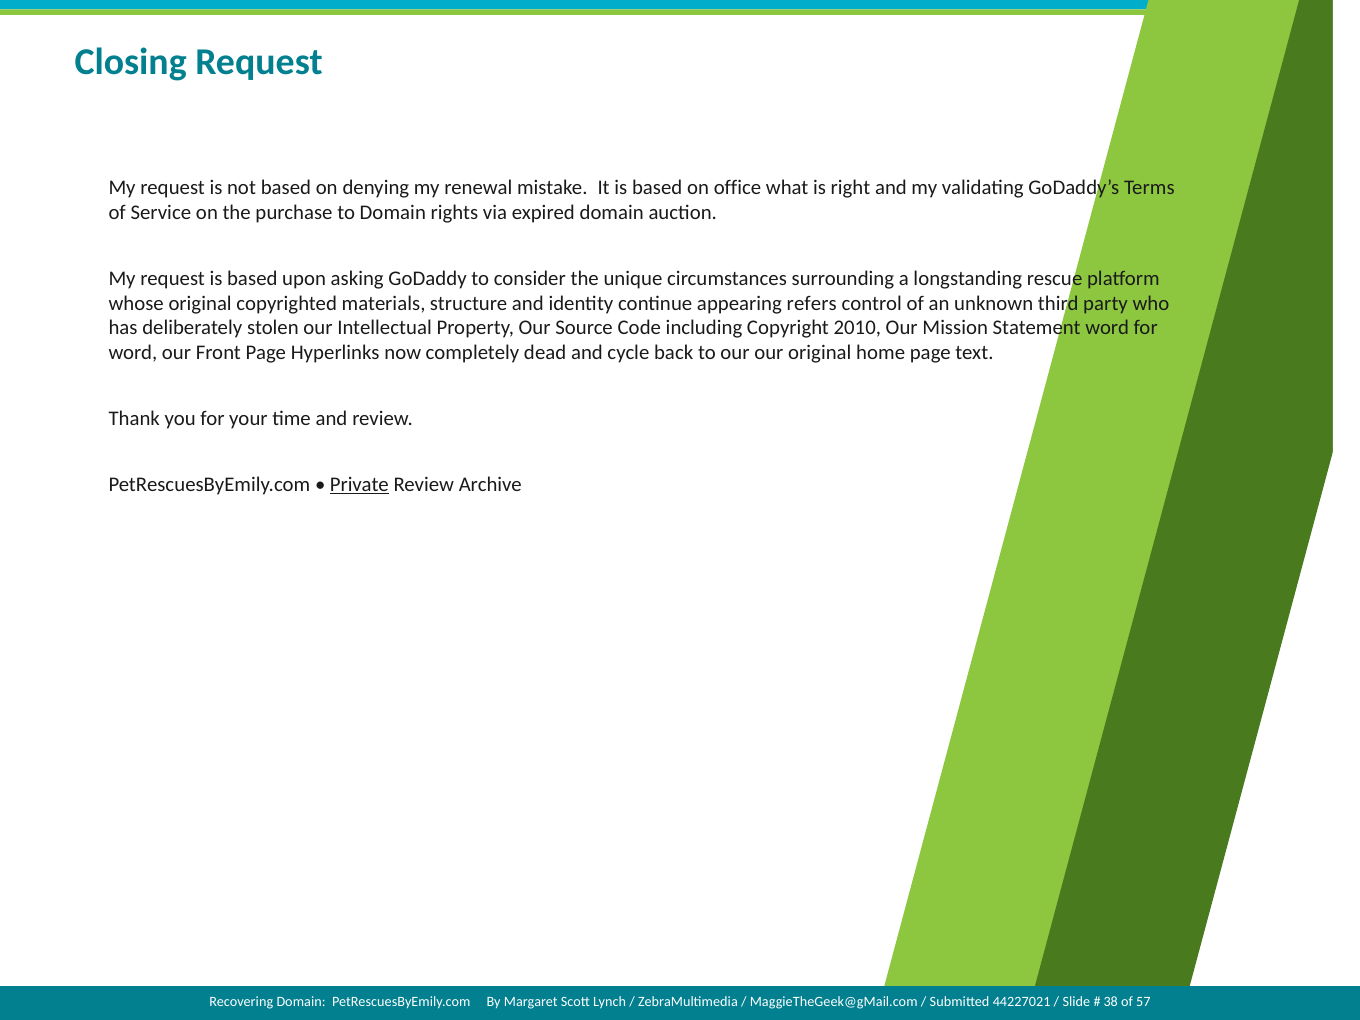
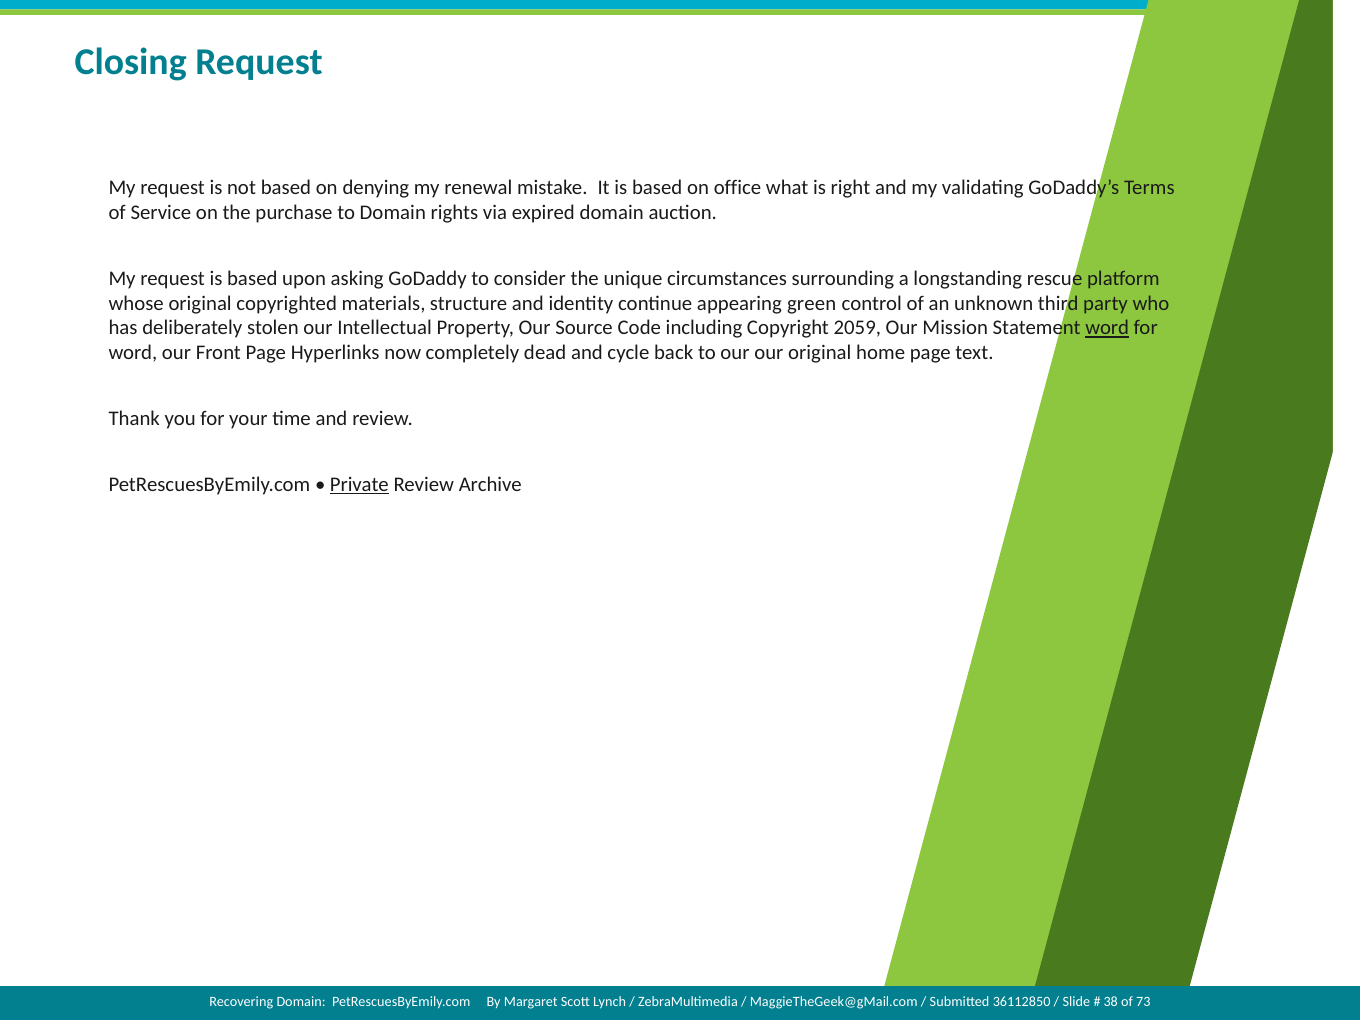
refers: refers -> green (812, 303)
2010: 2010 -> 2059 (857, 328)
word underline: none -> present (1107, 328)
44227021: 44227021 -> 36112850 (1022, 1001)
57: 57 -> 73 (1143, 1001)
